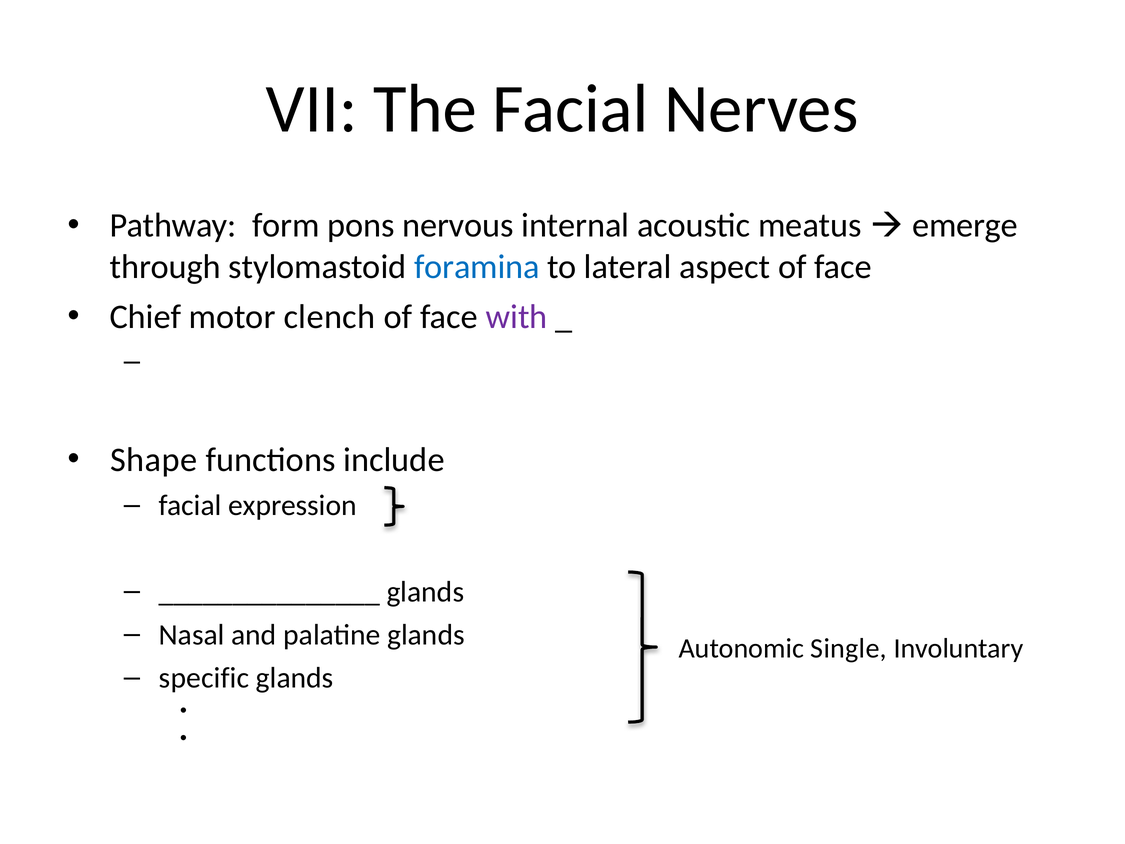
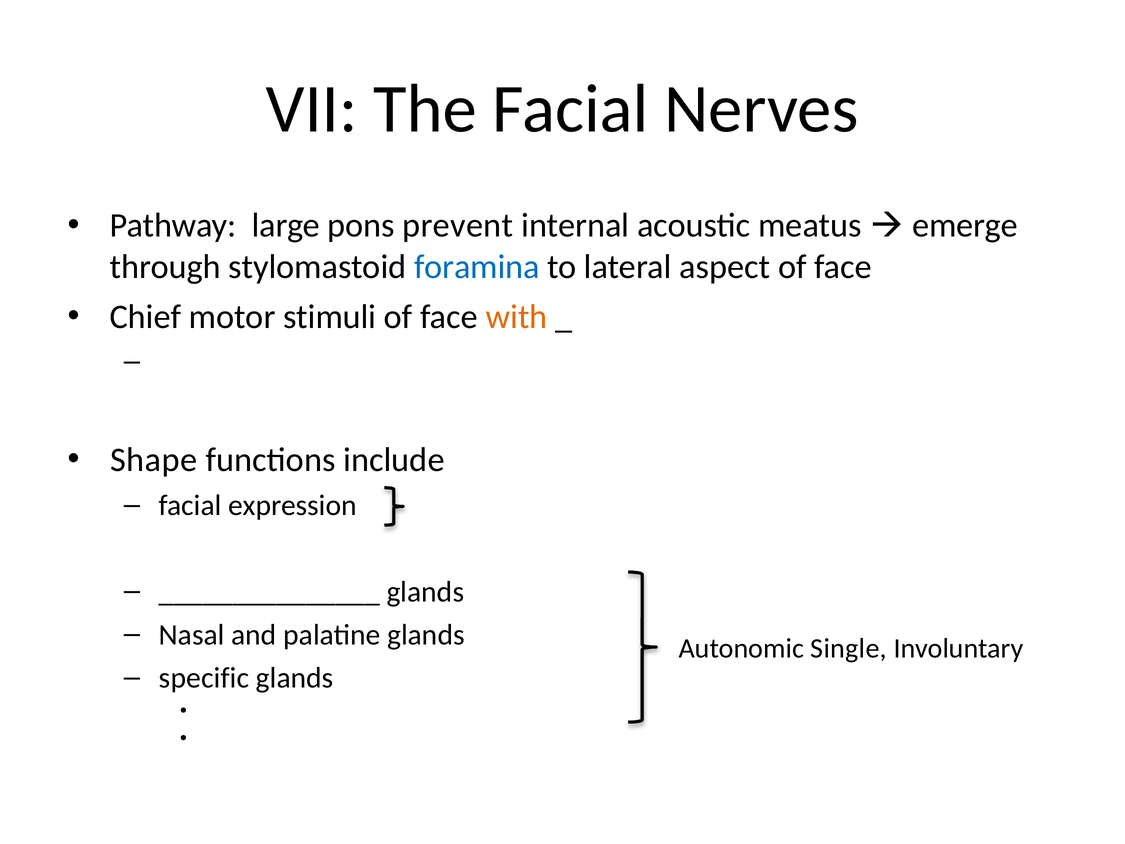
form: form -> large (286, 226)
nervous: nervous -> prevent (458, 226)
clench: clench -> stimuli (330, 317)
with colour: purple -> orange (517, 317)
